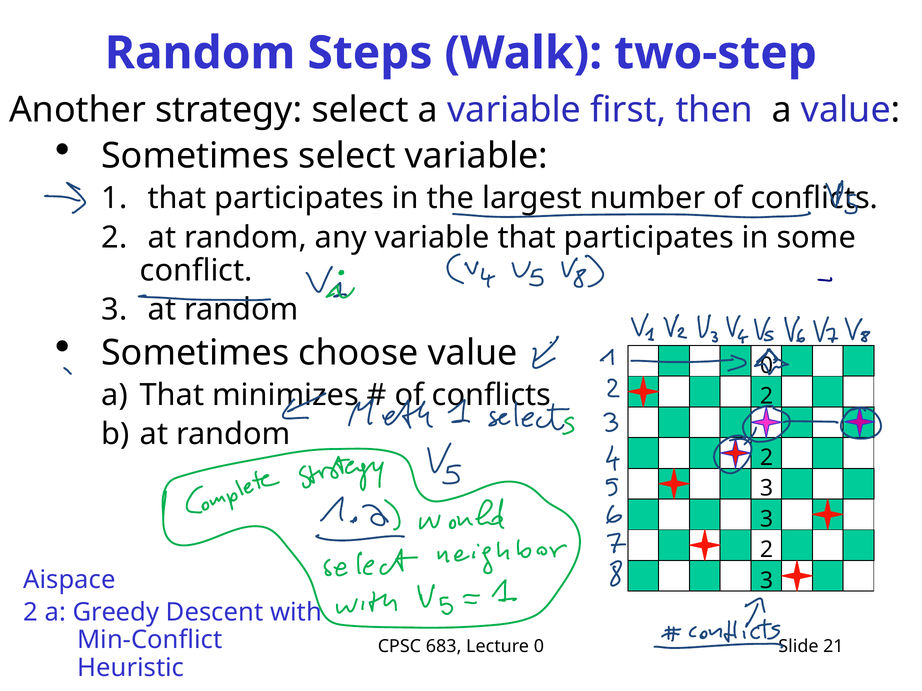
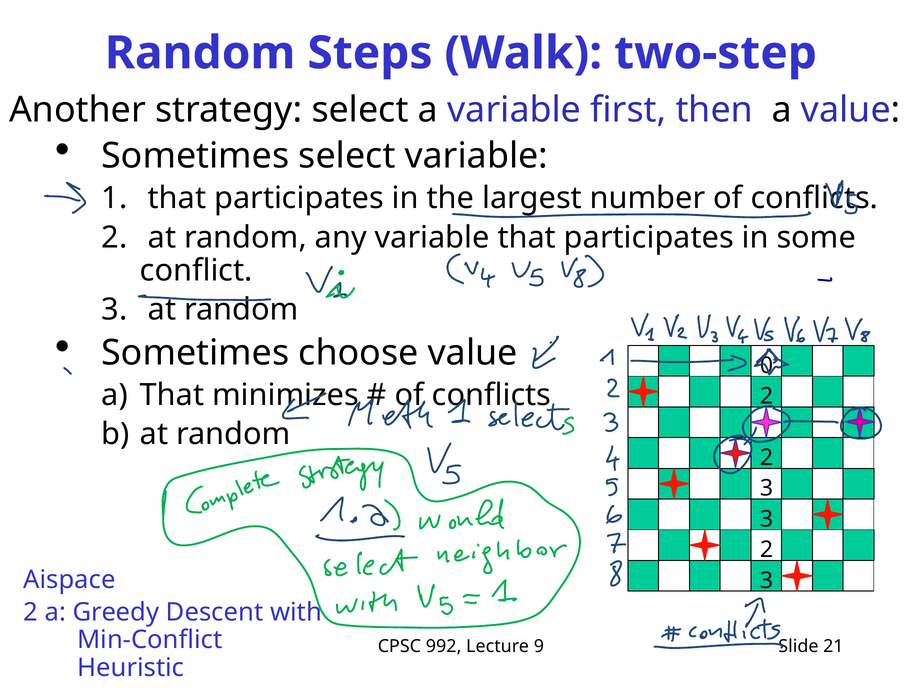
683: 683 -> 992 (444, 647)
Lecture 0: 0 -> 9 (539, 647)
